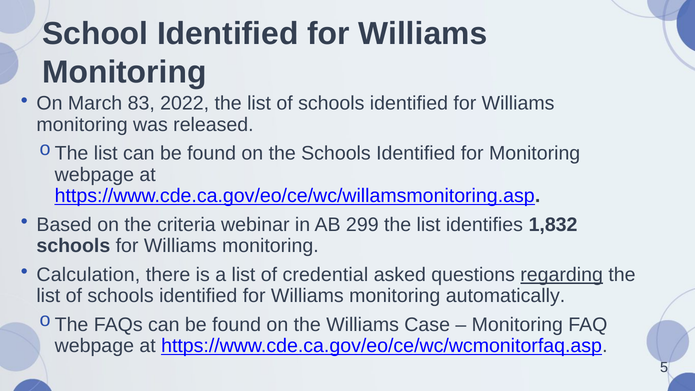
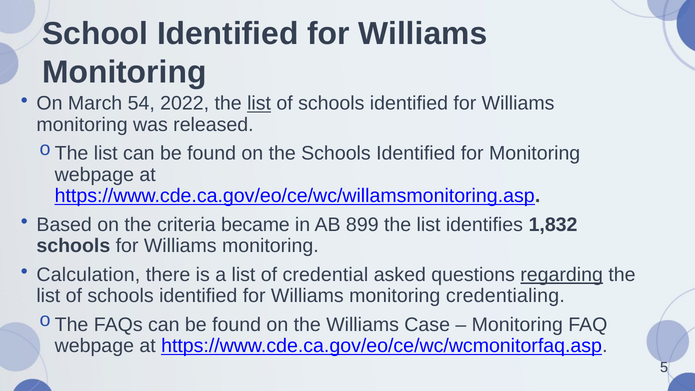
83: 83 -> 54 (141, 103)
list underline: none -> present (259, 103)
webinar: webinar -> became (255, 225)
299: 299 -> 899 (362, 225)
automatically: automatically -> credentialing (505, 296)
